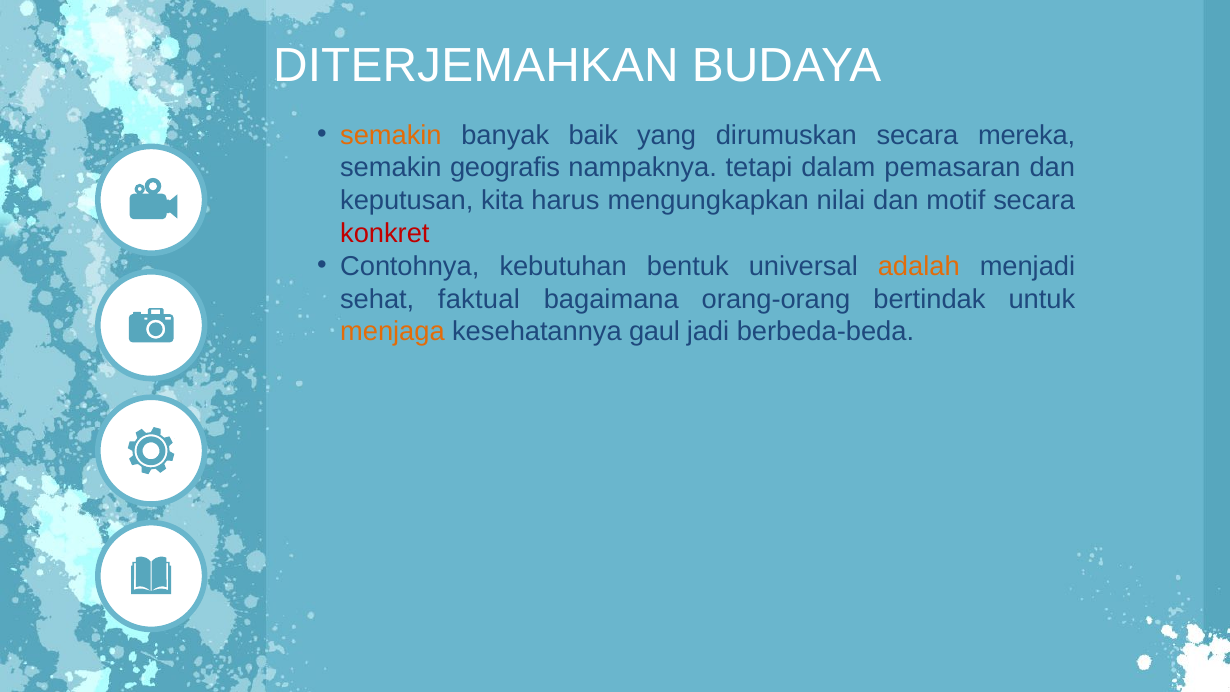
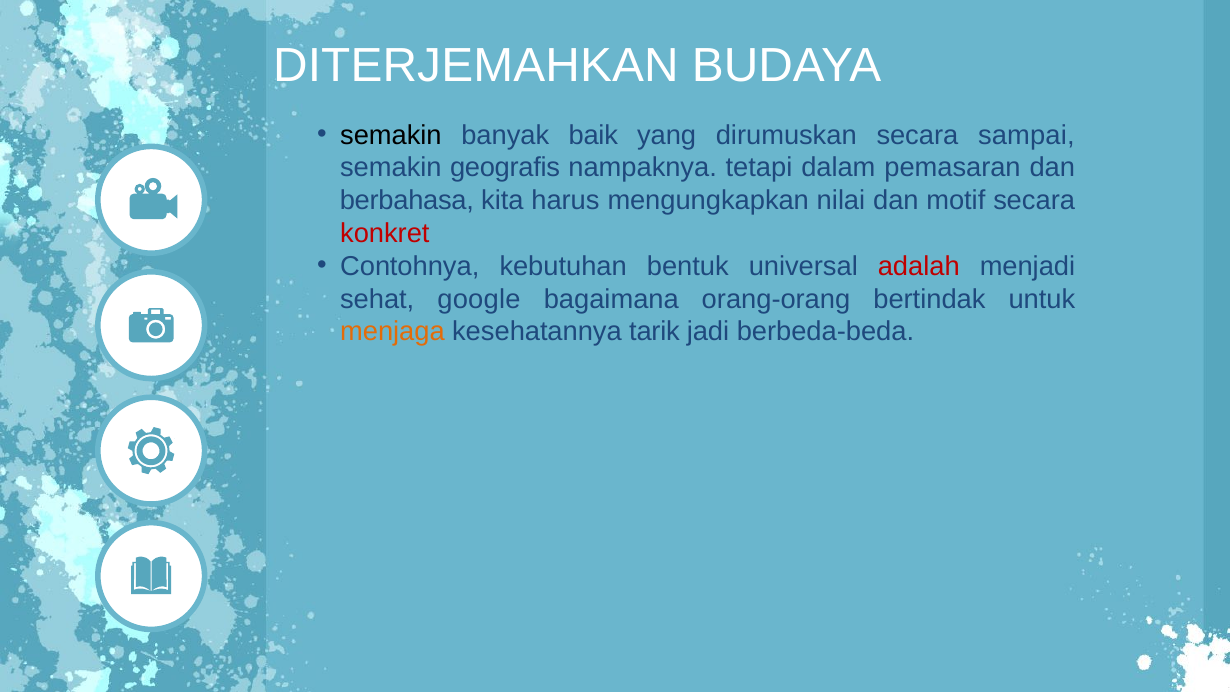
semakin colour: orange -> black (391, 135)
mereka: mereka -> sampai (1026, 135)
keputusan: keputusan -> berbahasa (407, 201)
adalah colour: orange -> red (919, 266)
faktual: faktual -> google (479, 299)
gaul: gaul -> tarik (654, 332)
